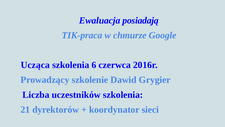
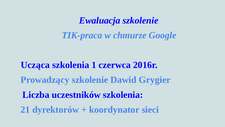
Ewaluacja posiadają: posiadają -> szkolenie (140, 20)
6: 6 -> 1 (94, 65)
